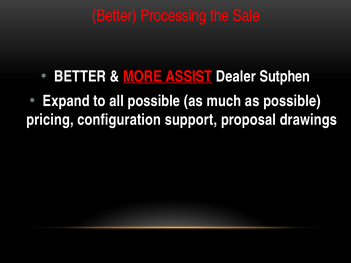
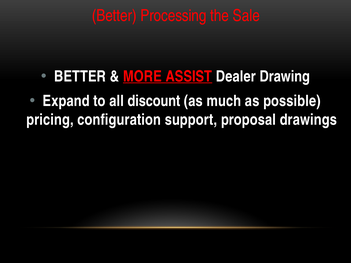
Sutphen: Sutphen -> Drawing (285, 77)
all possible: possible -> discount (154, 101)
